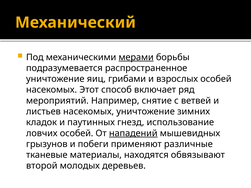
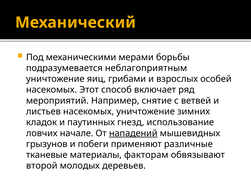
мерами underline: present -> none (136, 57)
распространенное: распространенное -> неблагоприятным (146, 68)
ловчих особей: особей -> начале (77, 133)
находятся: находятся -> факторам (146, 155)
